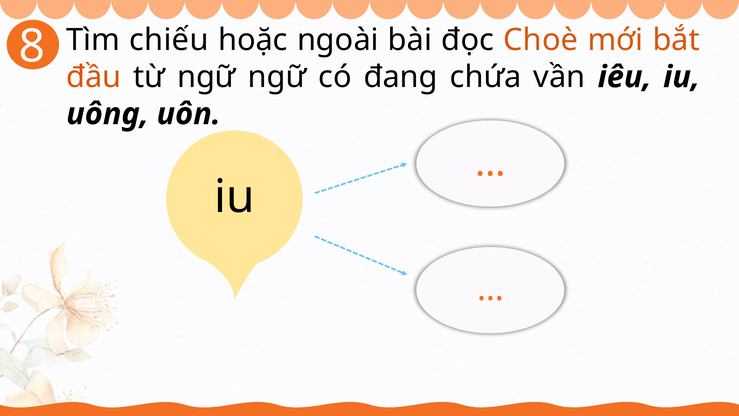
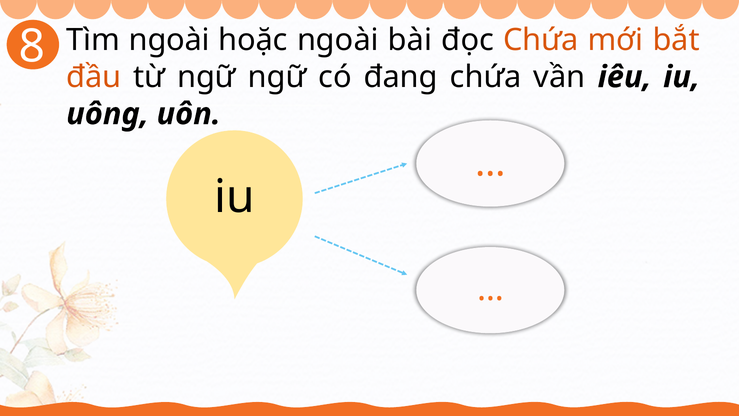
Tìm chiếu: chiếu -> ngoài (169, 40)
Choè: Choè -> Chứa (541, 40)
